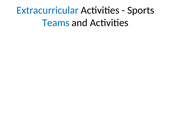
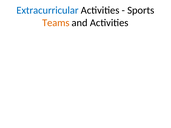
Teams colour: blue -> orange (56, 23)
